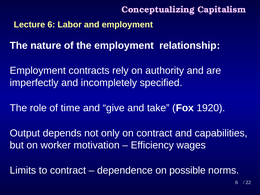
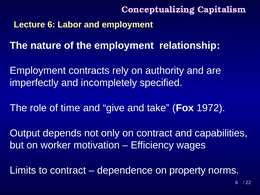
1920: 1920 -> 1972 (211, 108)
possible: possible -> property (187, 170)
